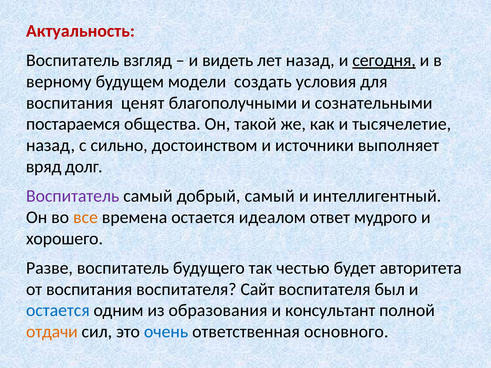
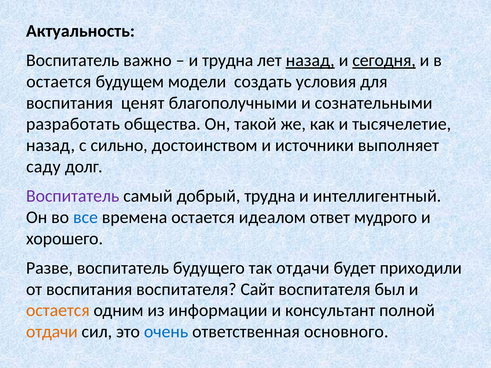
Актуальность colour: red -> black (80, 31)
взгляд: взгляд -> важно (147, 60)
и видеть: видеть -> трудна (228, 60)
назад underline: none -> present (310, 60)
верному: верному -> остается (59, 82)
постараемся: постараемся -> разработать (73, 124)
вряд: вряд -> саду (43, 167)
добрый самый: самый -> трудна (270, 196)
все colour: orange -> blue (86, 217)
так честью: честью -> отдачи (303, 268)
авторитета: авторитета -> приходили (421, 268)
остается colour: blue -> orange (58, 311)
образования: образования -> информации (218, 311)
